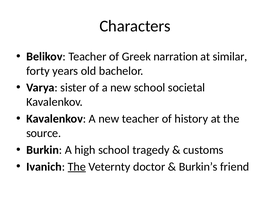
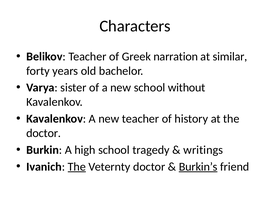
societal: societal -> without (187, 88)
source: source -> doctor (44, 133)
customs: customs -> writings (203, 150)
Burkin’s underline: none -> present (198, 167)
